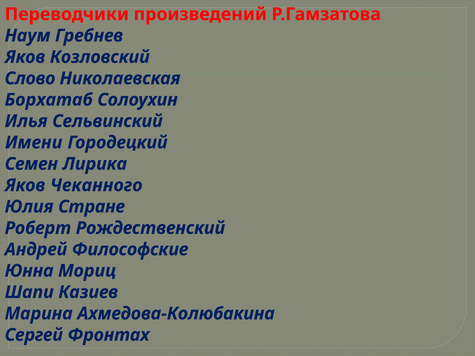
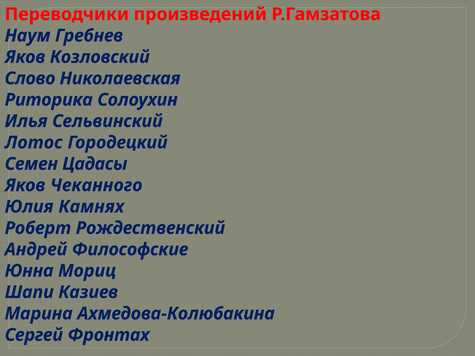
Борхатаб: Борхатаб -> Риторика (49, 100)
Имени: Имени -> Лотос (34, 143)
Лирика: Лирика -> Цадасы (95, 164)
Стране: Стране -> Камнях (91, 207)
